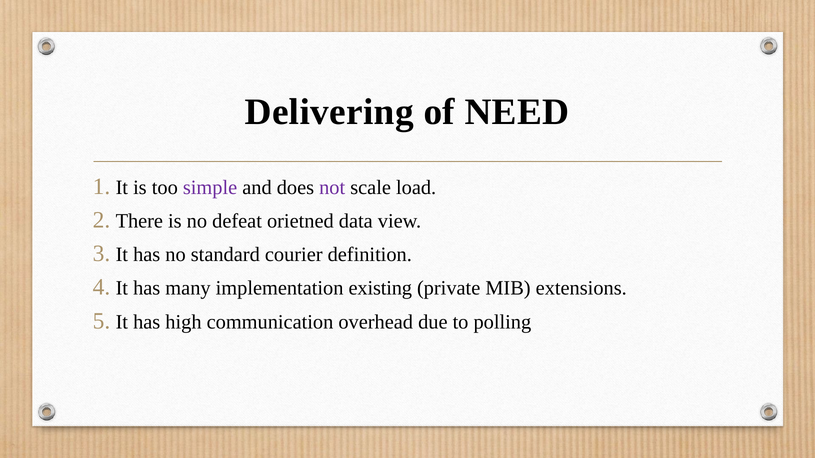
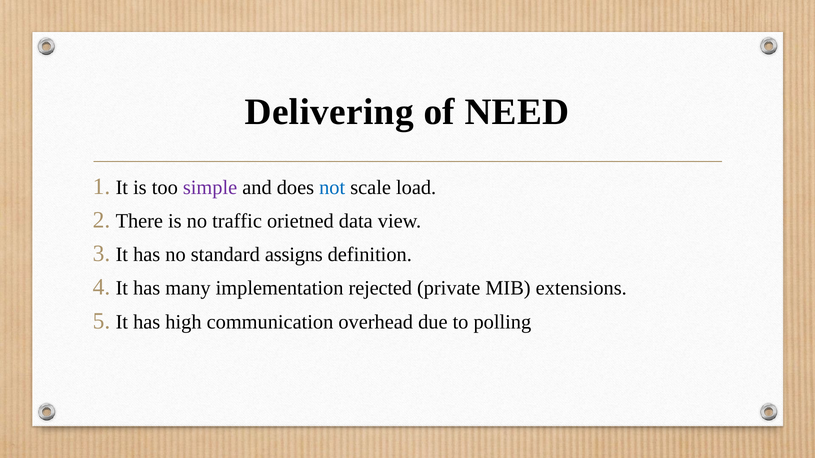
not colour: purple -> blue (332, 188)
defeat: defeat -> traffic (237, 221)
courier: courier -> assigns (294, 255)
existing: existing -> rejected (380, 288)
